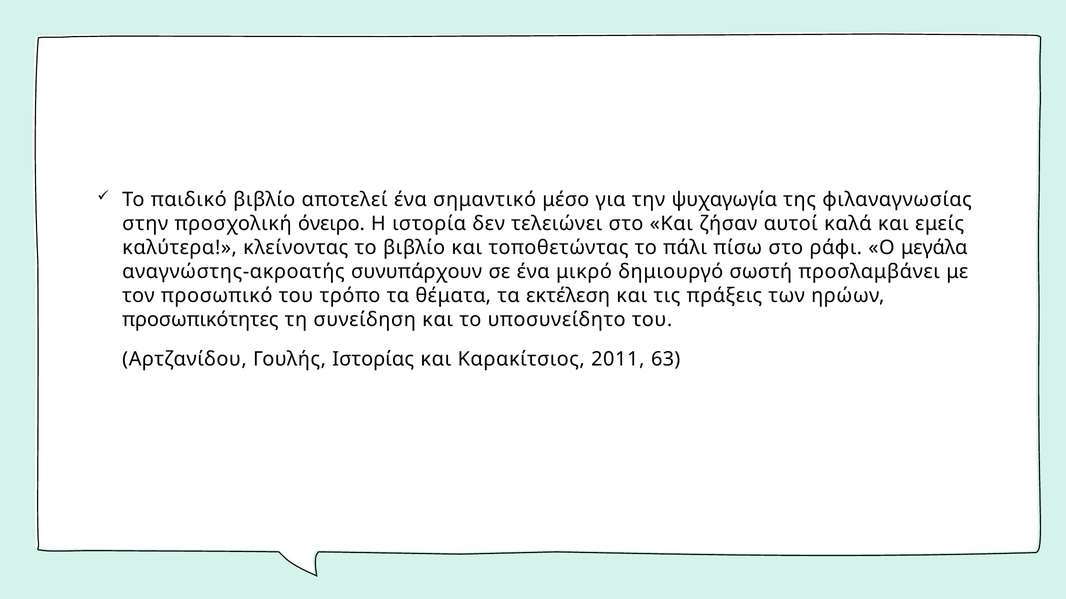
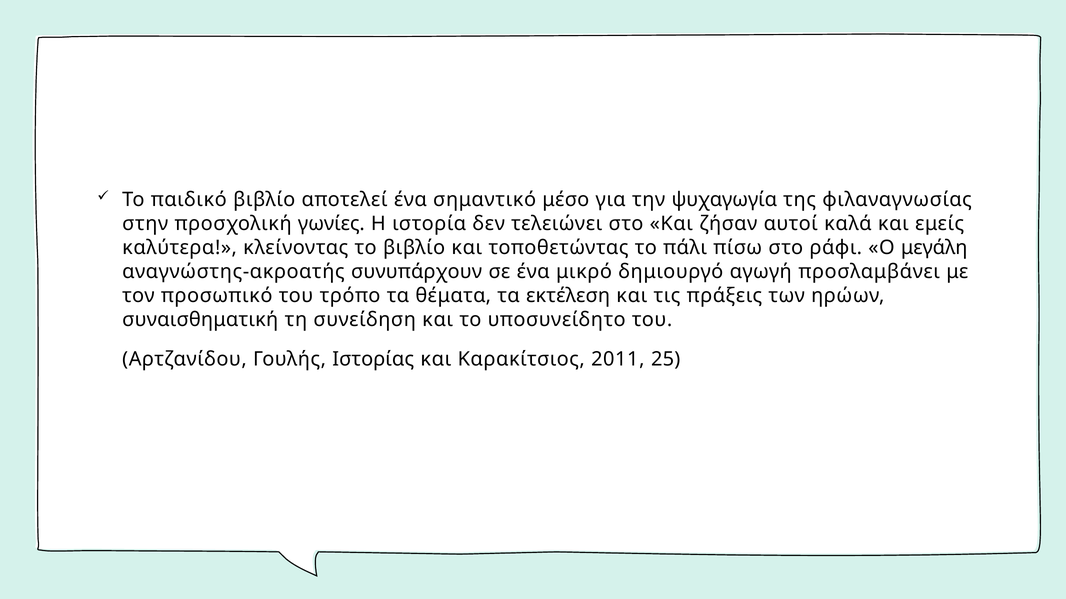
όνειρο: όνειρο -> γωνίες (331, 224)
μεγάλα: μεγάλα -> μεγάλη (934, 248)
σωστή: σωστή -> αγωγή (761, 272)
προσωπικότητες: προσωπικότητες -> συναισθηματική (200, 320)
63: 63 -> 25 (666, 360)
